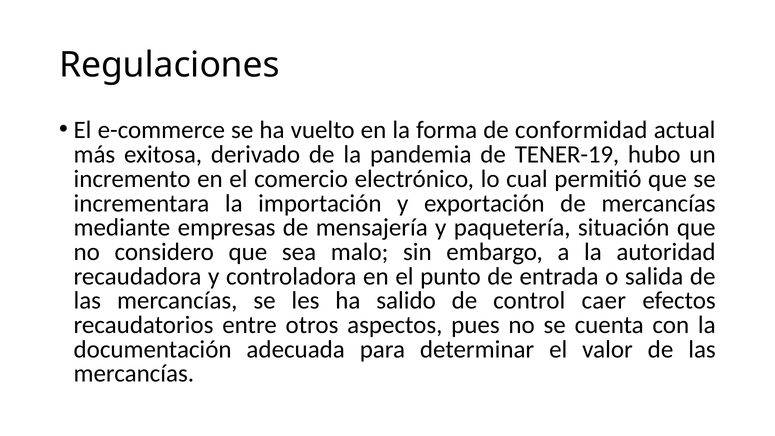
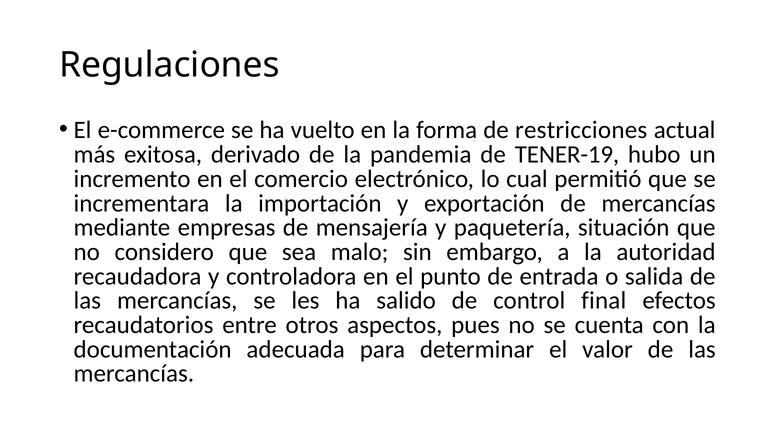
conformidad: conformidad -> restricciones (581, 130)
caer: caer -> final (604, 301)
